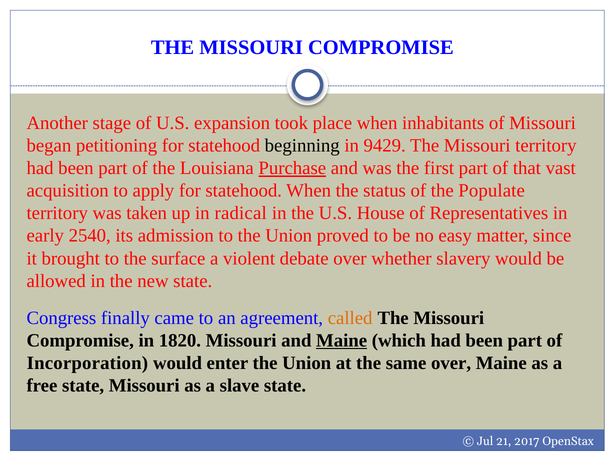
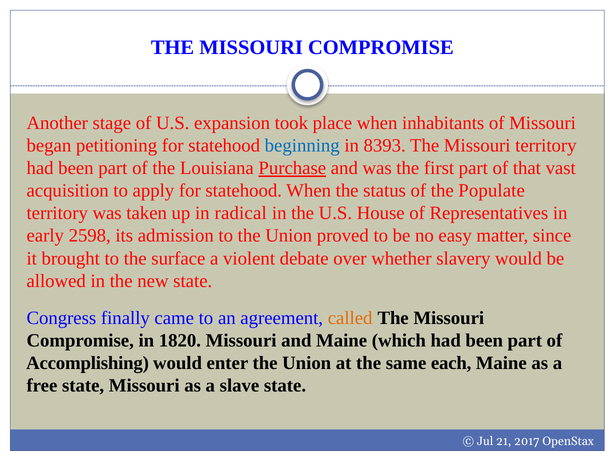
beginning colour: black -> blue (302, 146)
9429: 9429 -> 8393 (385, 146)
2540: 2540 -> 2598 (90, 236)
Maine underline: present -> none (342, 341)
Incorporation: Incorporation -> Accomplishing (88, 363)
same over: over -> each (451, 363)
